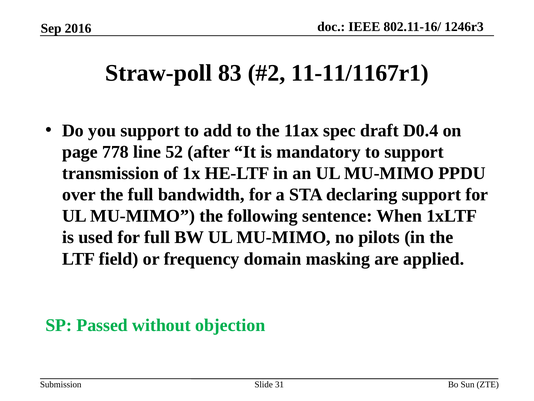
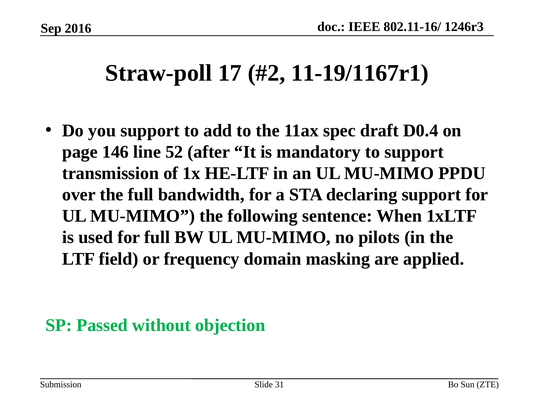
83: 83 -> 17 (230, 73)
11-11/1167r1: 11-11/1167r1 -> 11-19/1167r1 (360, 73)
778: 778 -> 146 (116, 152)
